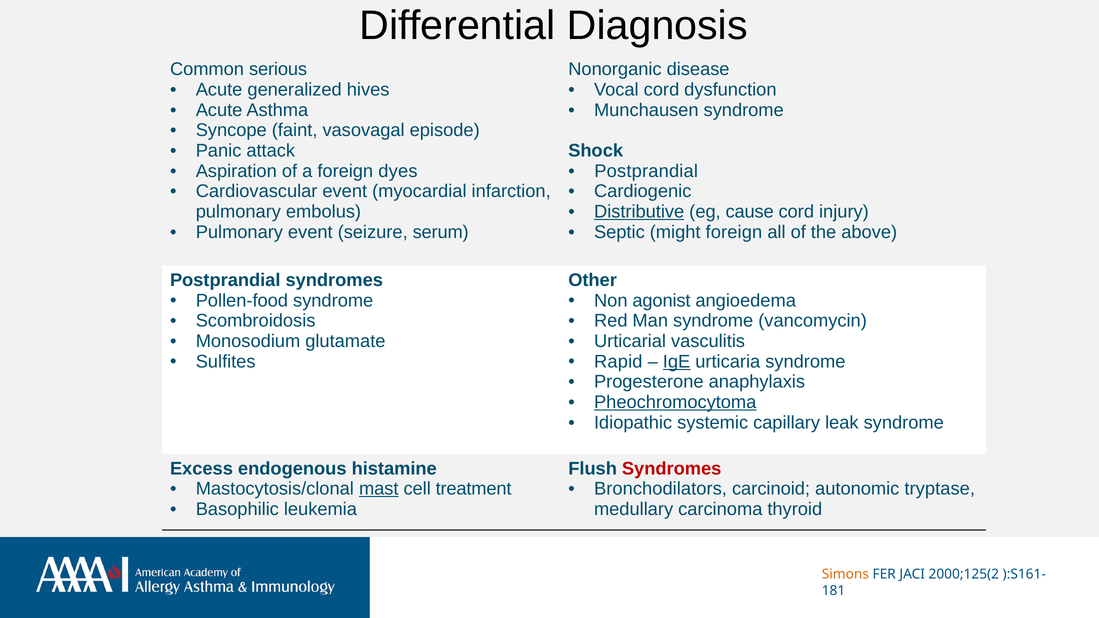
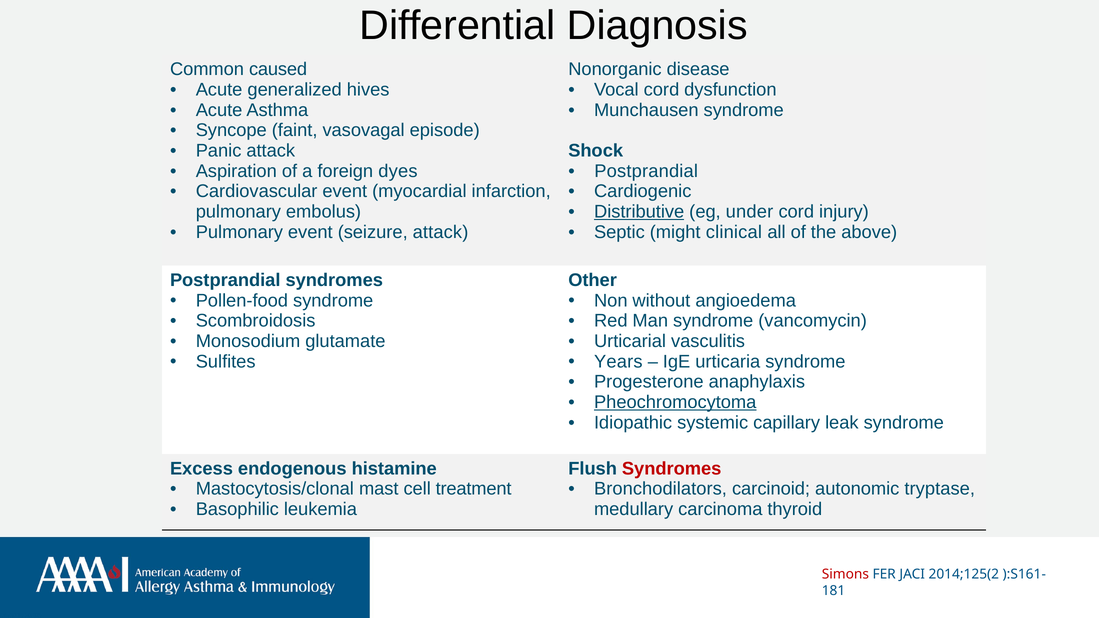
serious: serious -> caused (278, 69)
cause: cause -> under (749, 212)
seizure serum: serum -> attack (441, 232)
might foreign: foreign -> clinical (734, 232)
agonist: agonist -> without (661, 301)
Rapid: Rapid -> Years (618, 362)
IgE underline: present -> none (677, 362)
mast underline: present -> none (379, 489)
Simons colour: orange -> red (845, 574)
2000;125(2: 2000;125(2 -> 2014;125(2 (964, 574)
